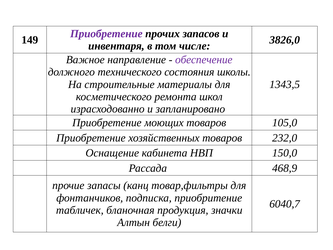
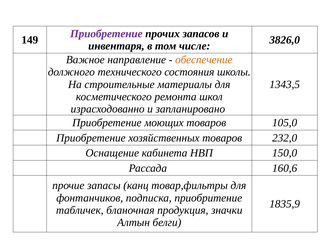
обеспечение colour: purple -> orange (204, 60)
468,9: 468,9 -> 160,6 (285, 168)
6040,7: 6040,7 -> 1835,9 (285, 204)
